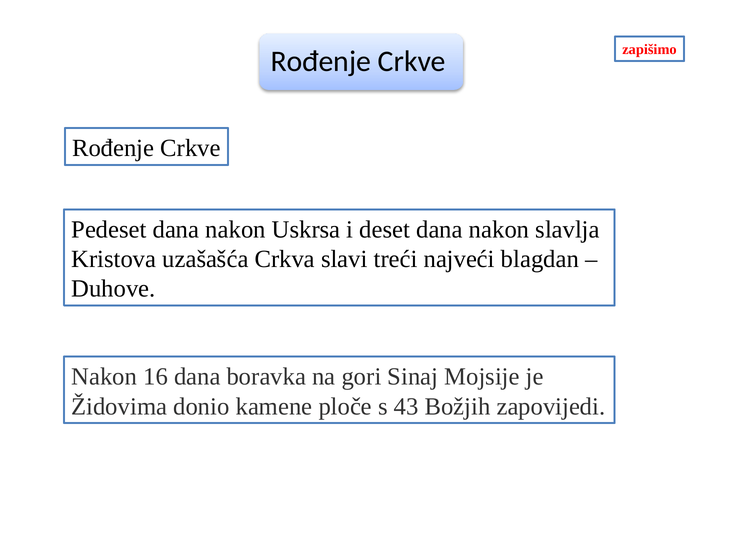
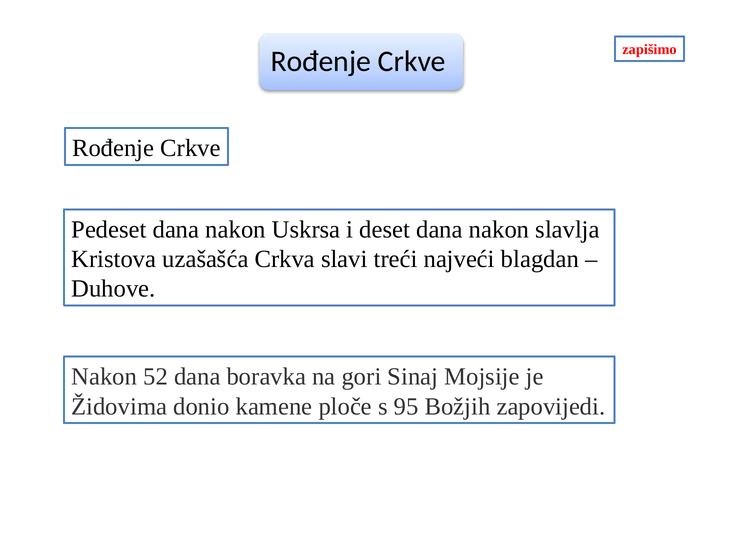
16: 16 -> 52 (156, 377)
43: 43 -> 95 (406, 406)
